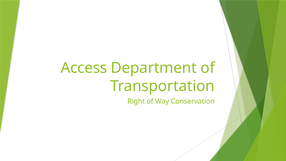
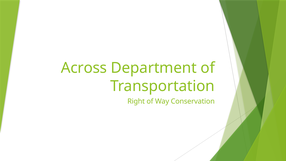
Access: Access -> Across (84, 68)
